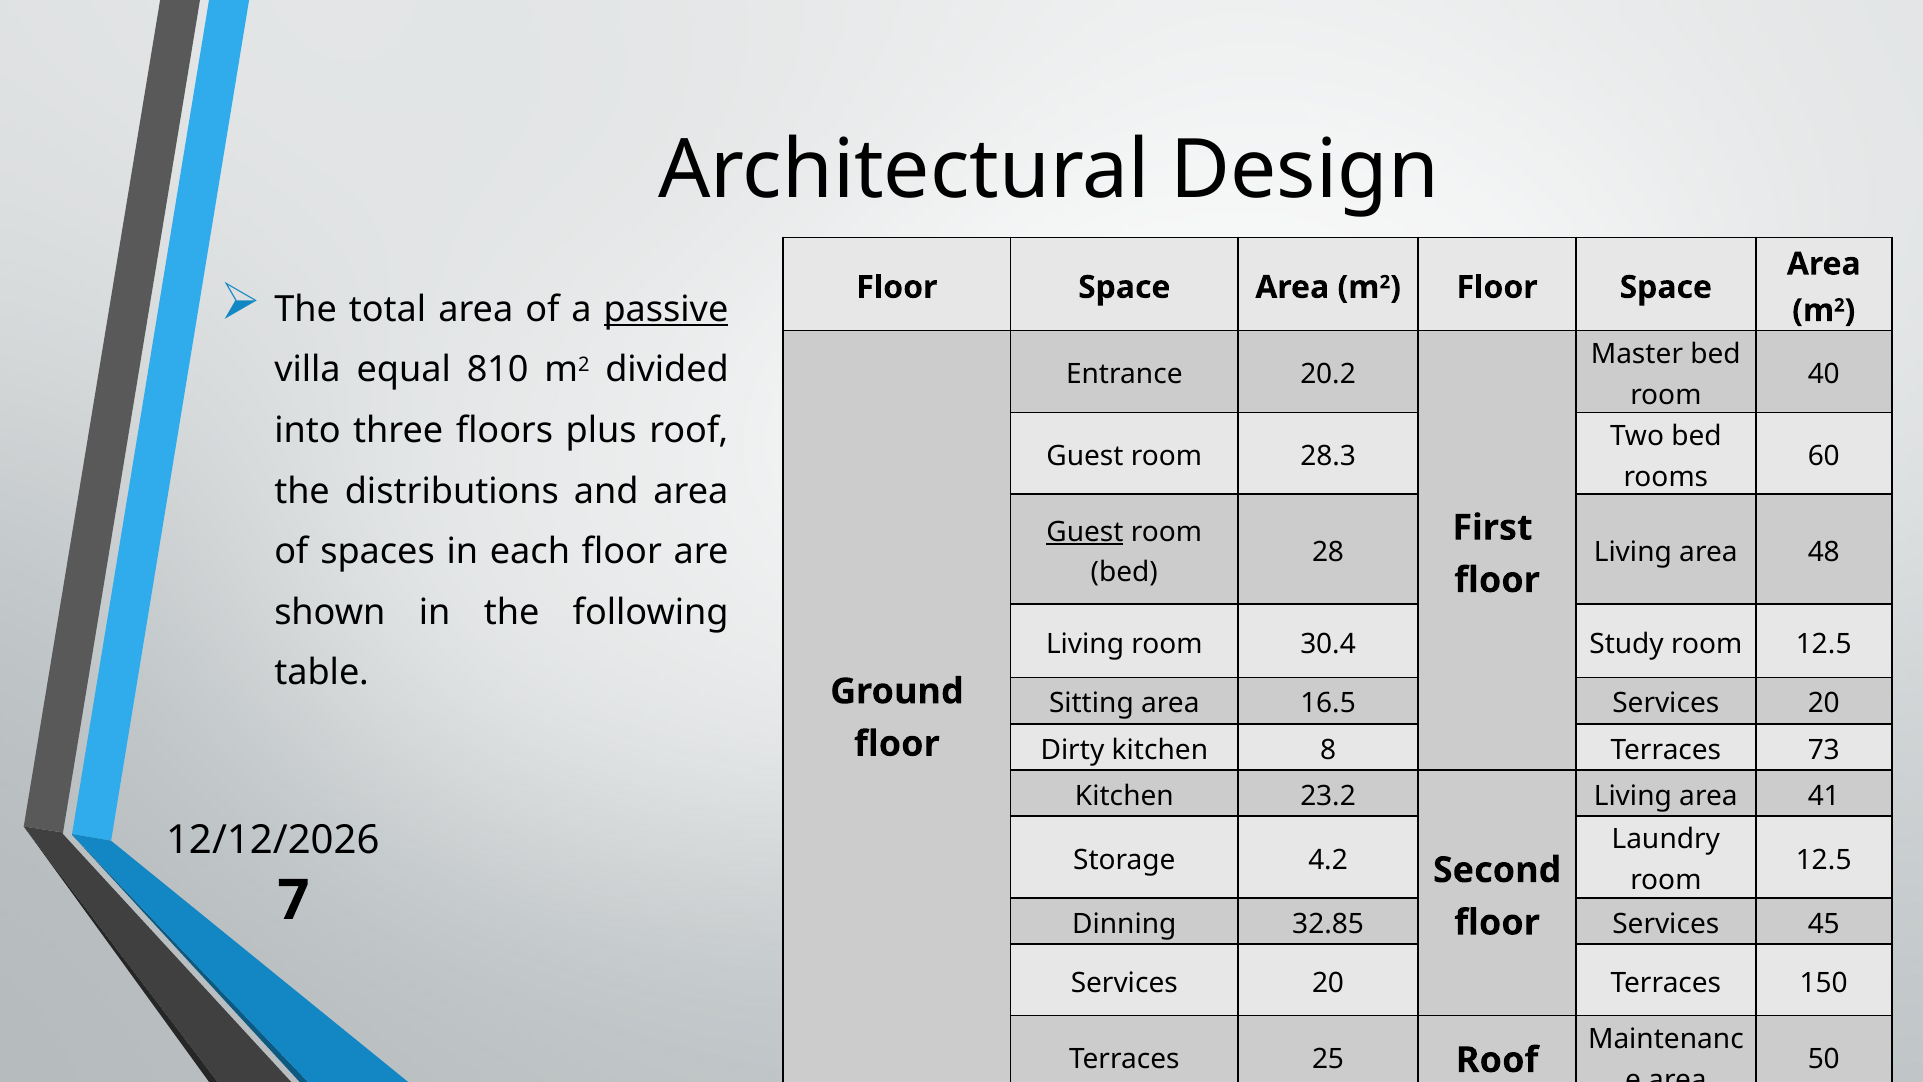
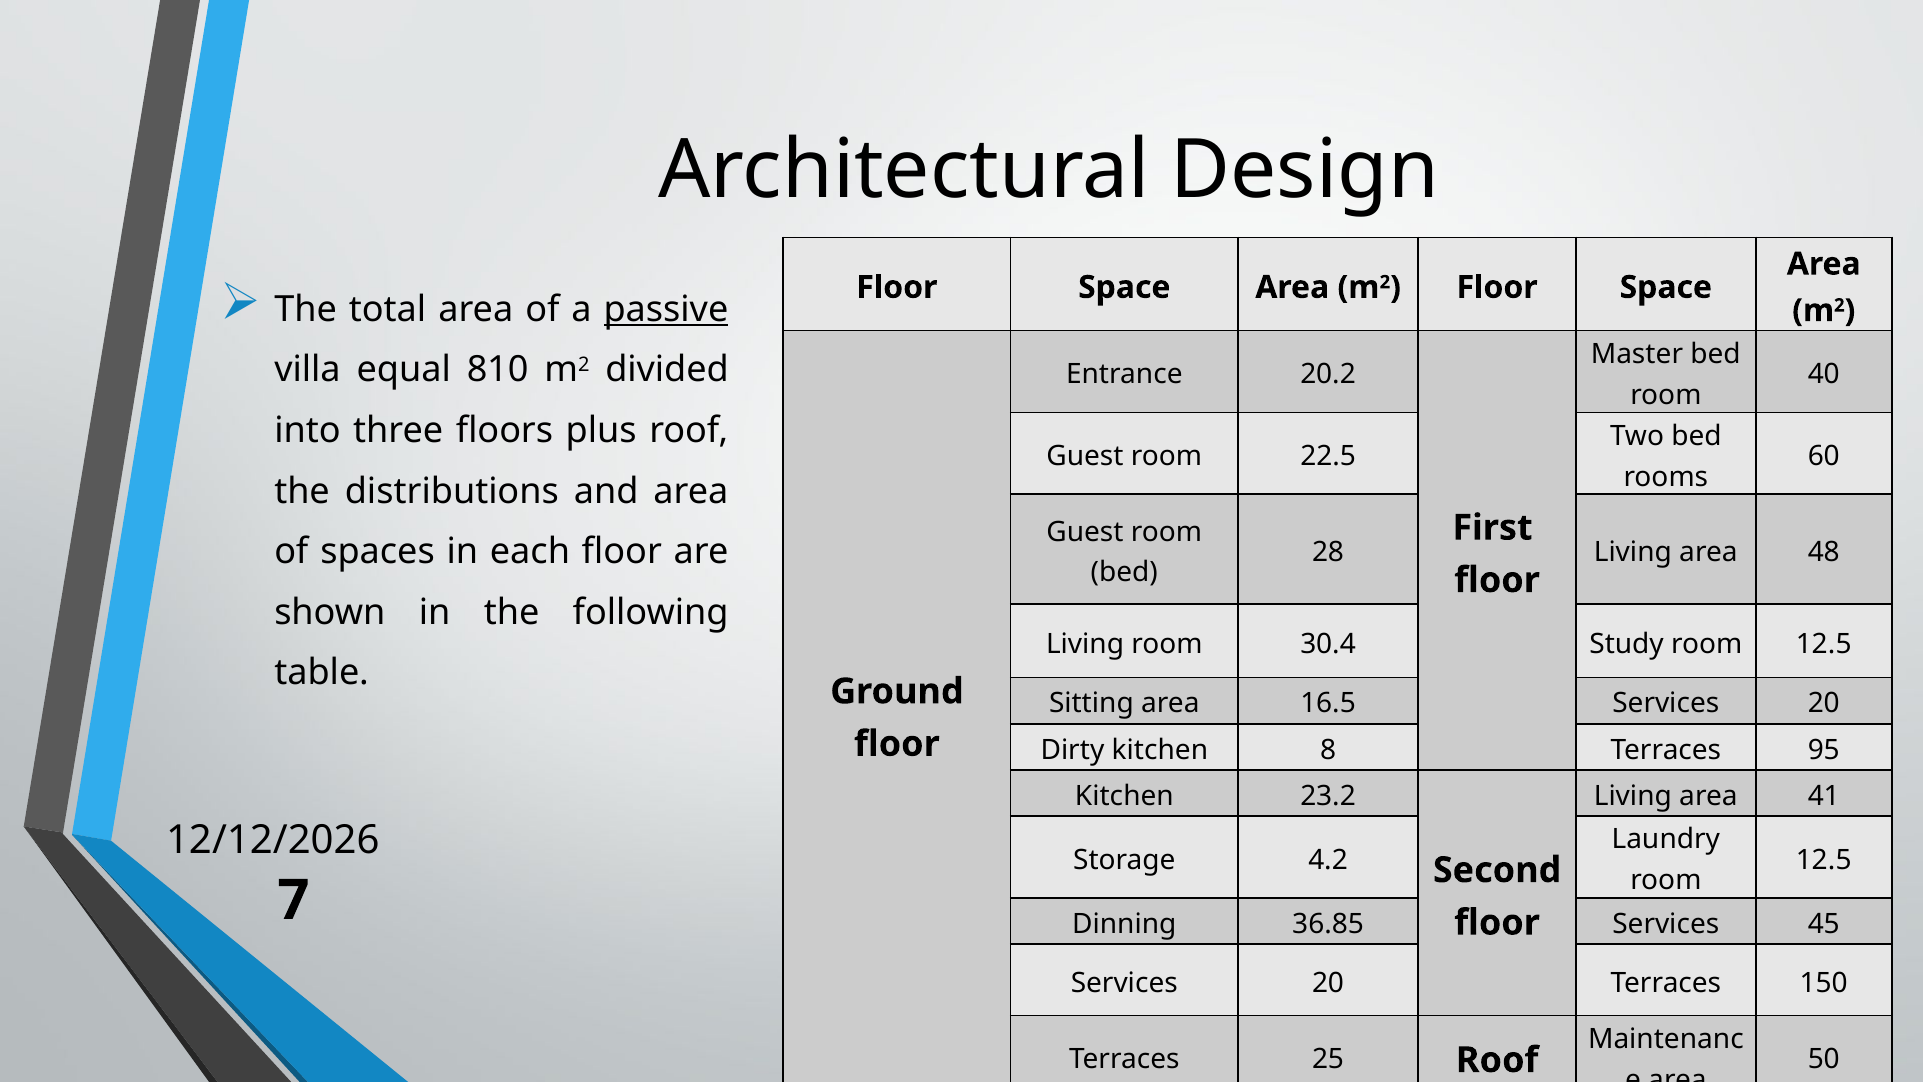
28.3: 28.3 -> 22.5 (1328, 456)
Guest underline: present -> none (1085, 532)
73: 73 -> 95 (1824, 750)
32.85: 32.85 -> 36.85 (1328, 924)
